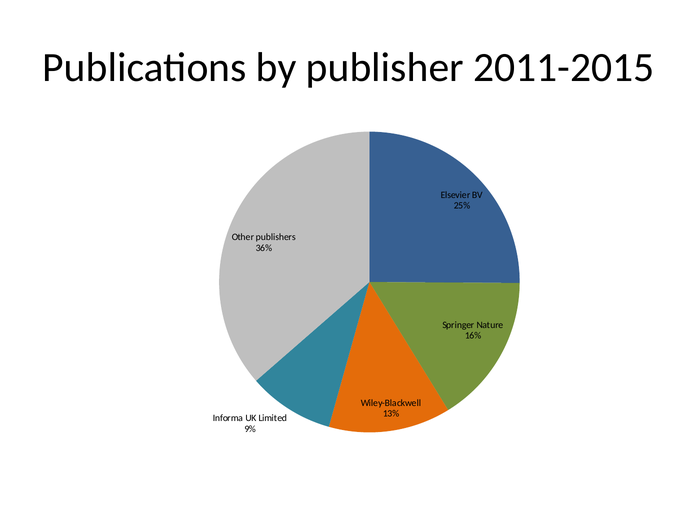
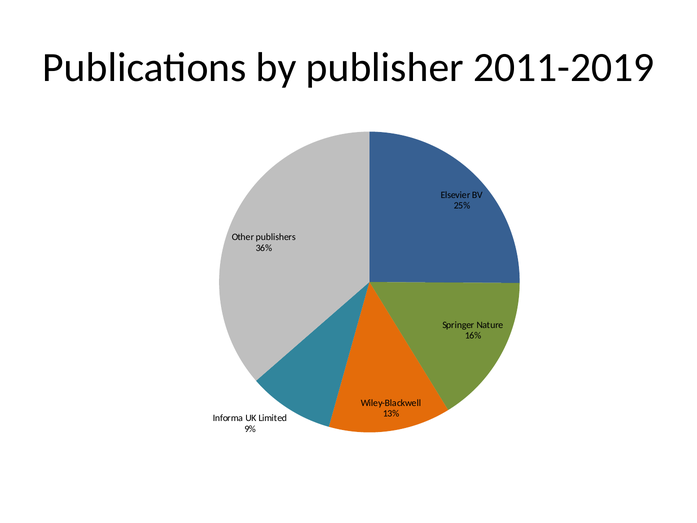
2011-2015: 2011-2015 -> 2011-2019 (564, 67)
